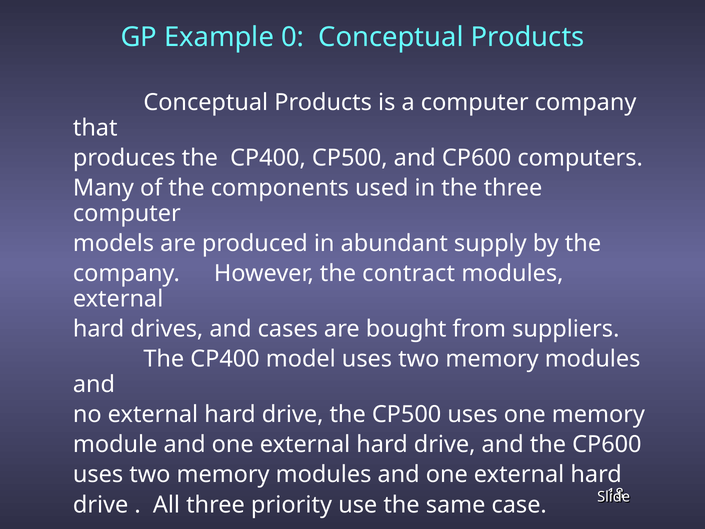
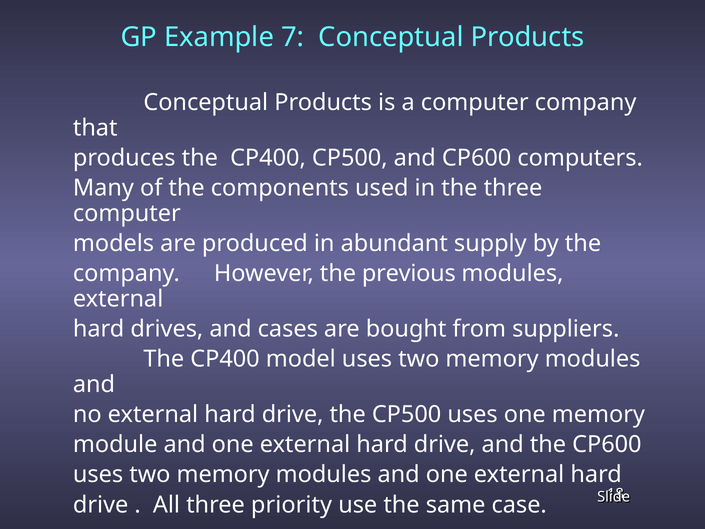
0: 0 -> 7 (293, 37)
contract: contract -> previous (409, 273)
